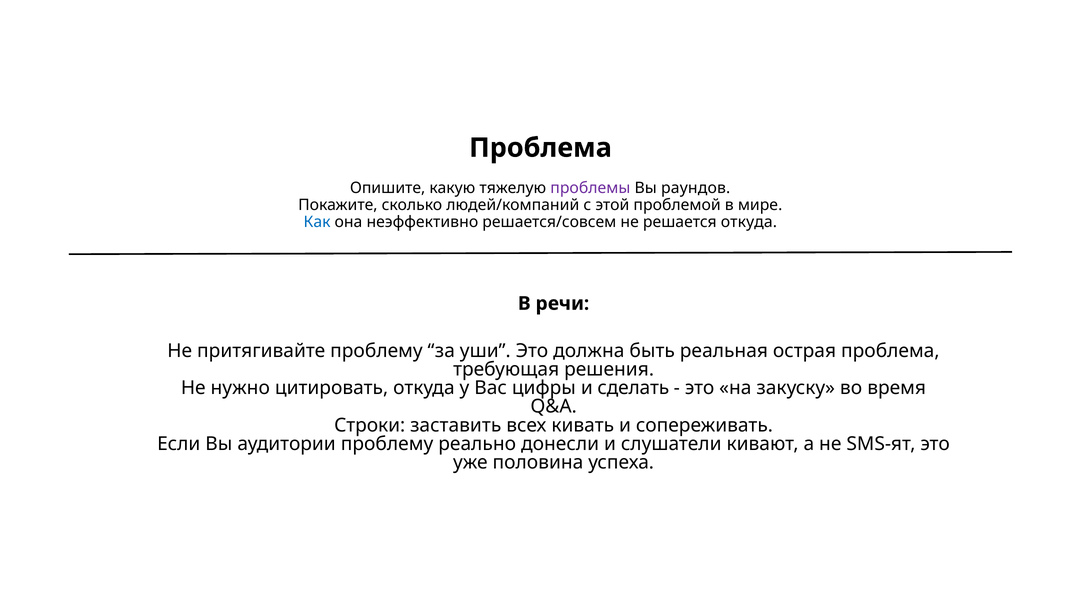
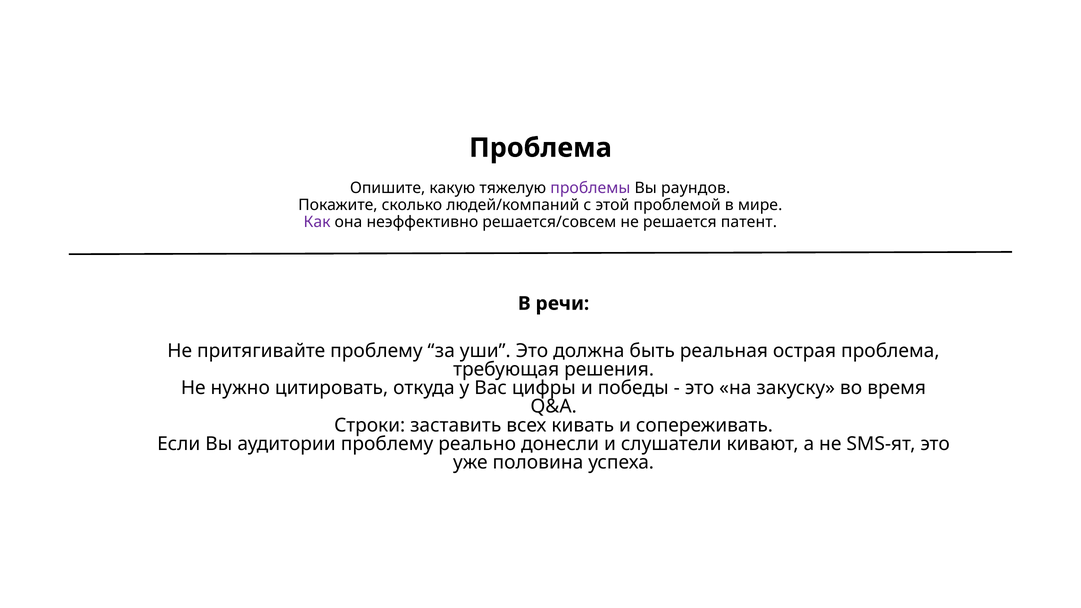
Как colour: blue -> purple (317, 222)
решается откуда: откуда -> патент (749, 222)
сделать: сделать -> победы (633, 388)
